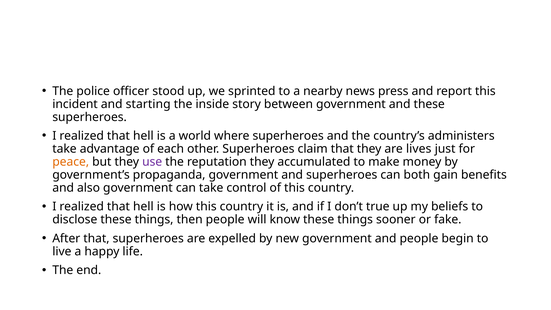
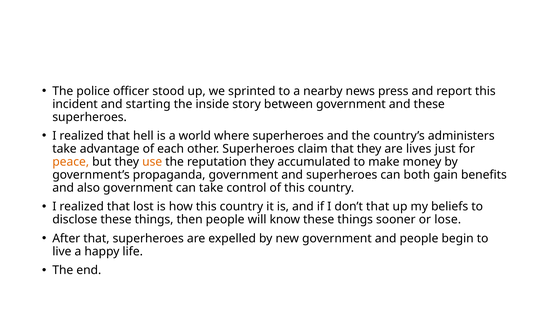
use colour: purple -> orange (152, 162)
hell: hell -> lost (143, 207)
don’t true: true -> that (378, 207)
fake: fake -> lose (448, 220)
